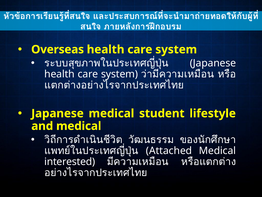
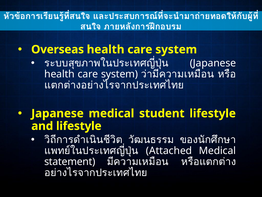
and medical: medical -> lifestyle (79, 126)
interested: interested -> statement (70, 161)
